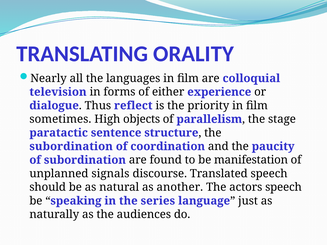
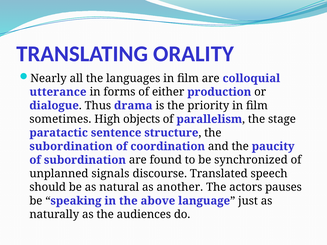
television: television -> utterance (58, 92)
experience: experience -> production (219, 92)
reflect: reflect -> drama (133, 106)
manifestation: manifestation -> synchronized (251, 160)
actors speech: speech -> pauses (283, 187)
series: series -> above (158, 201)
